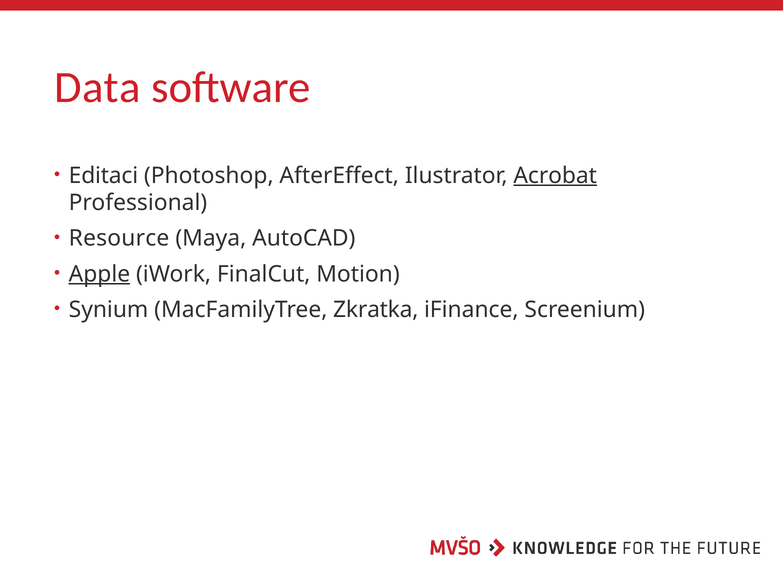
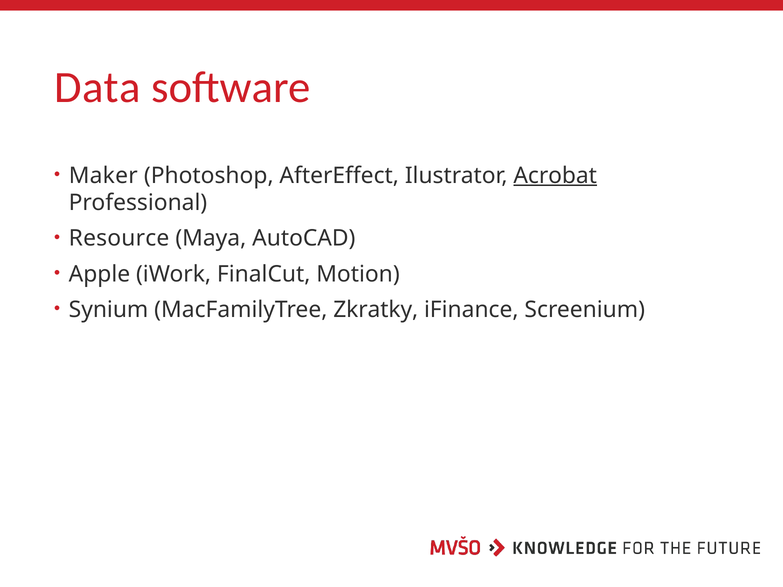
Editaci: Editaci -> Maker (103, 176)
Apple underline: present -> none (99, 274)
Zkratka: Zkratka -> Zkratky (376, 310)
